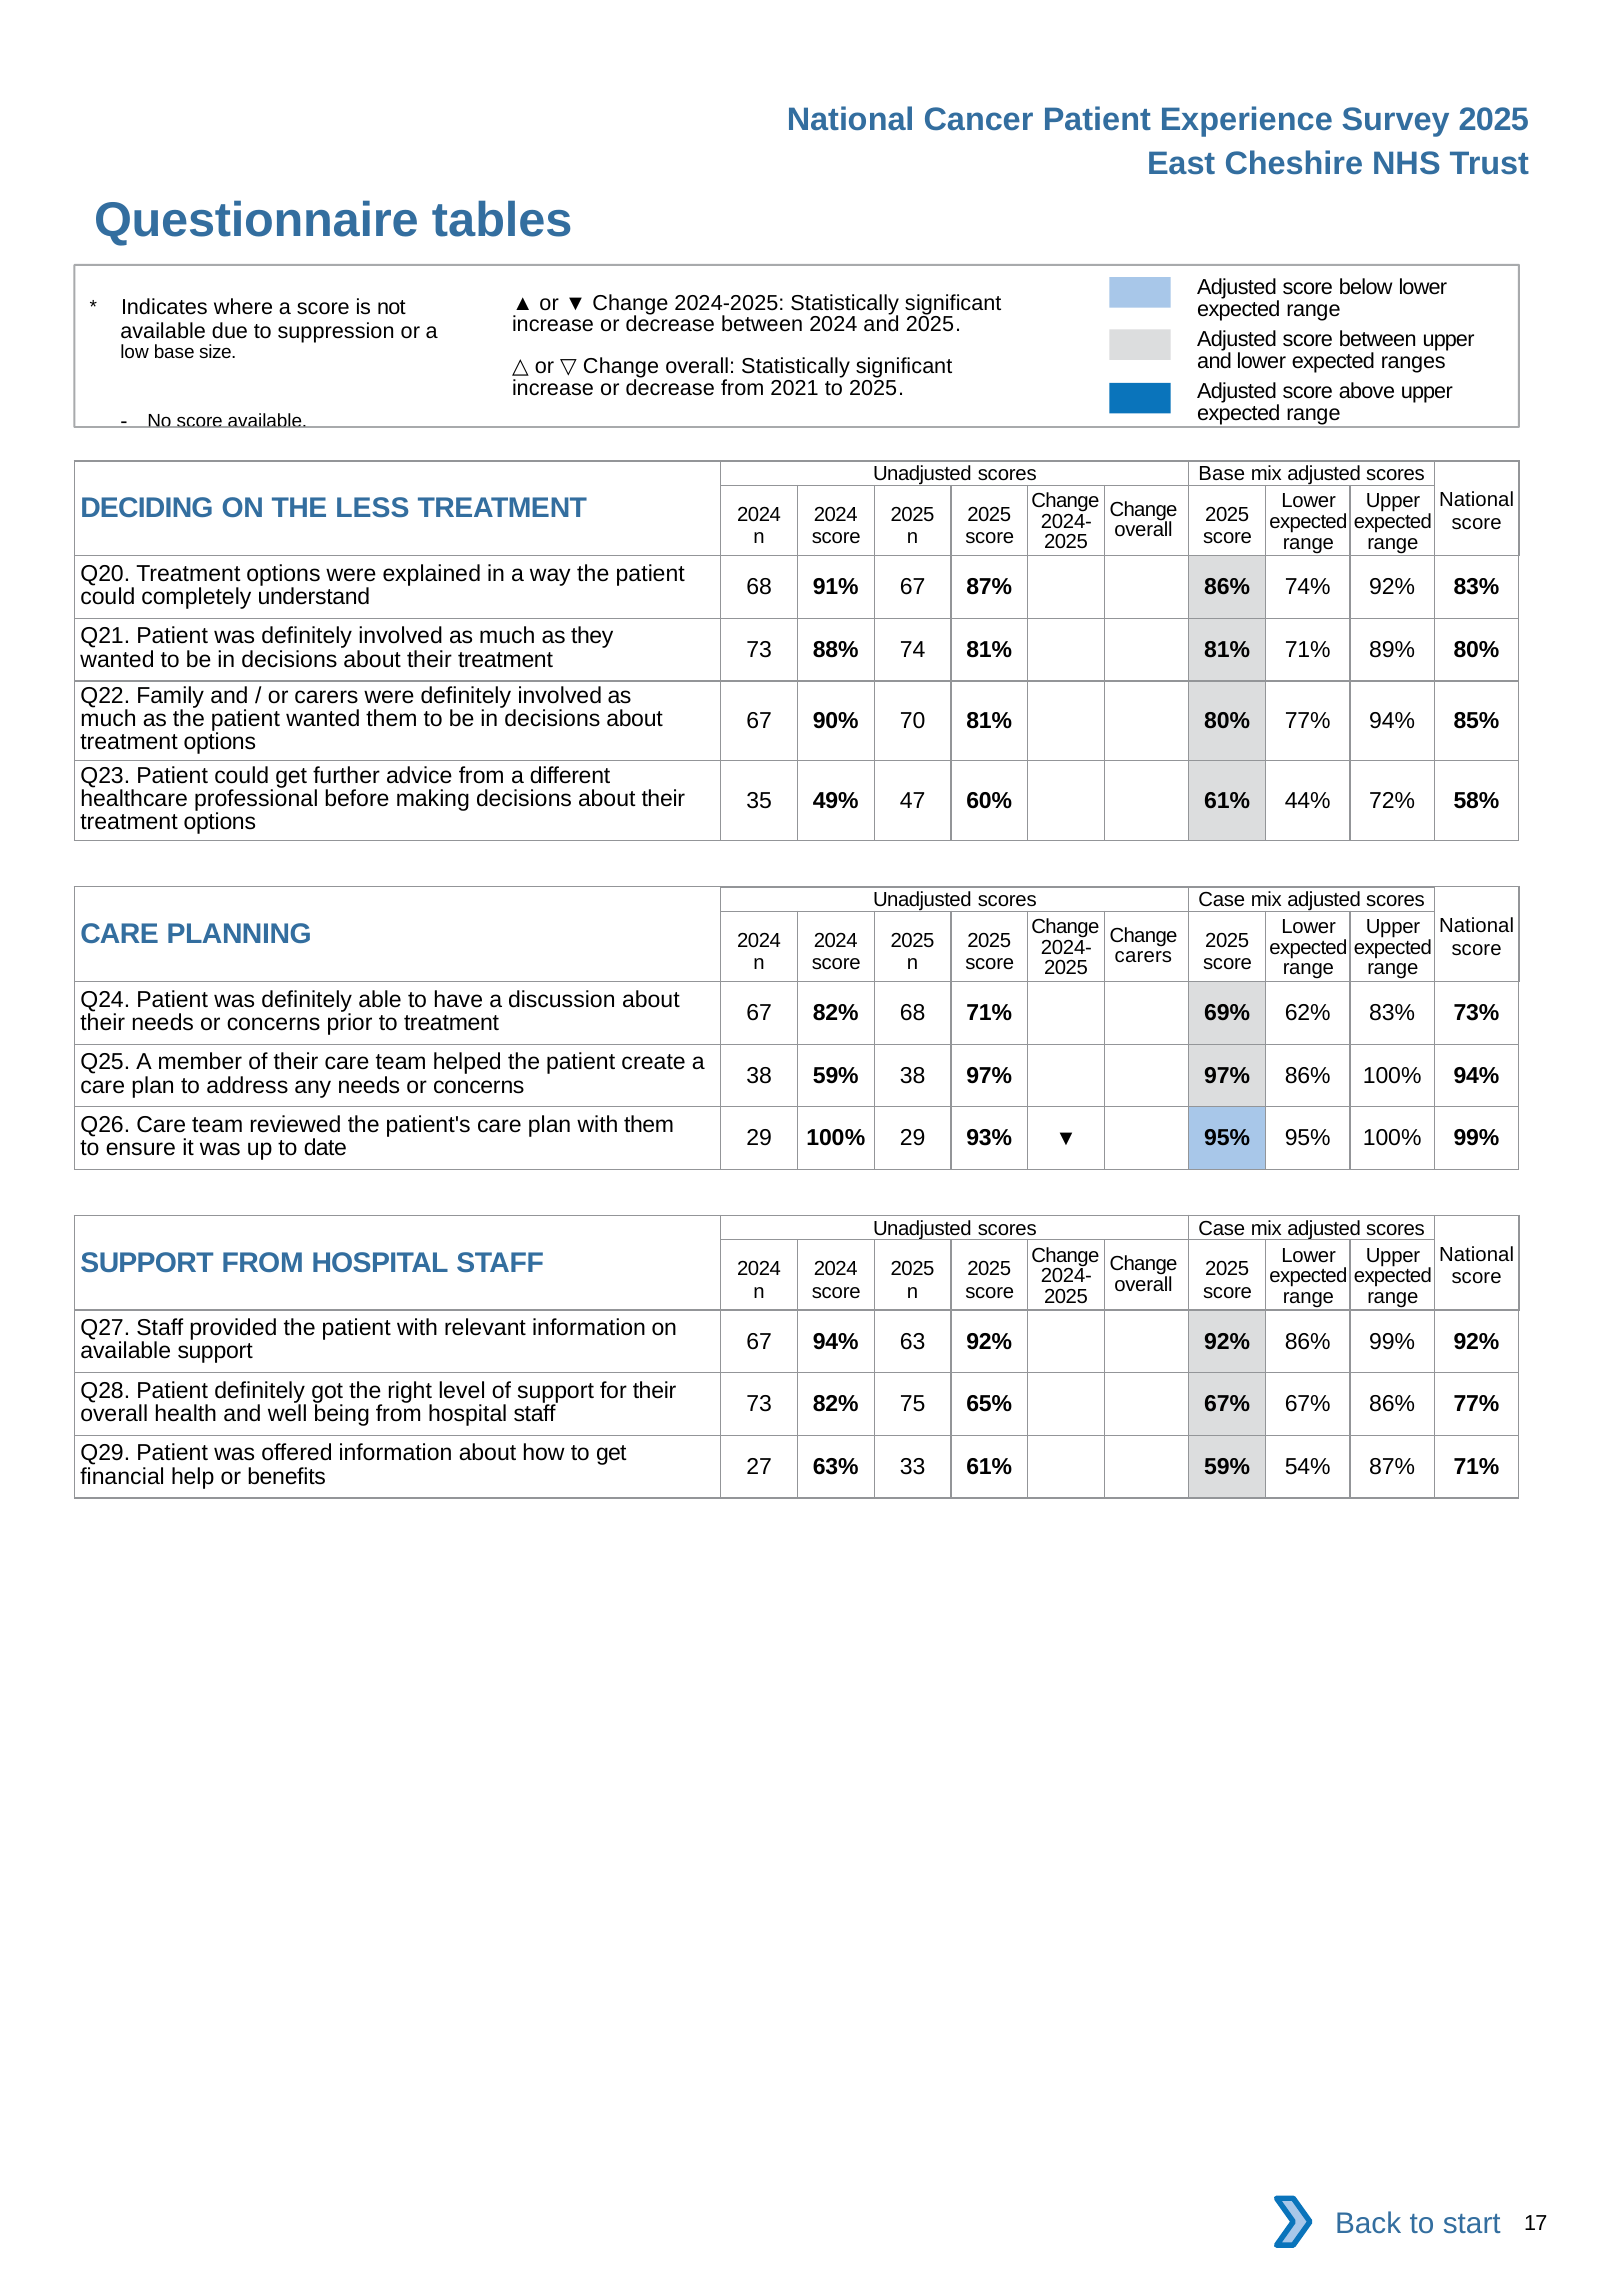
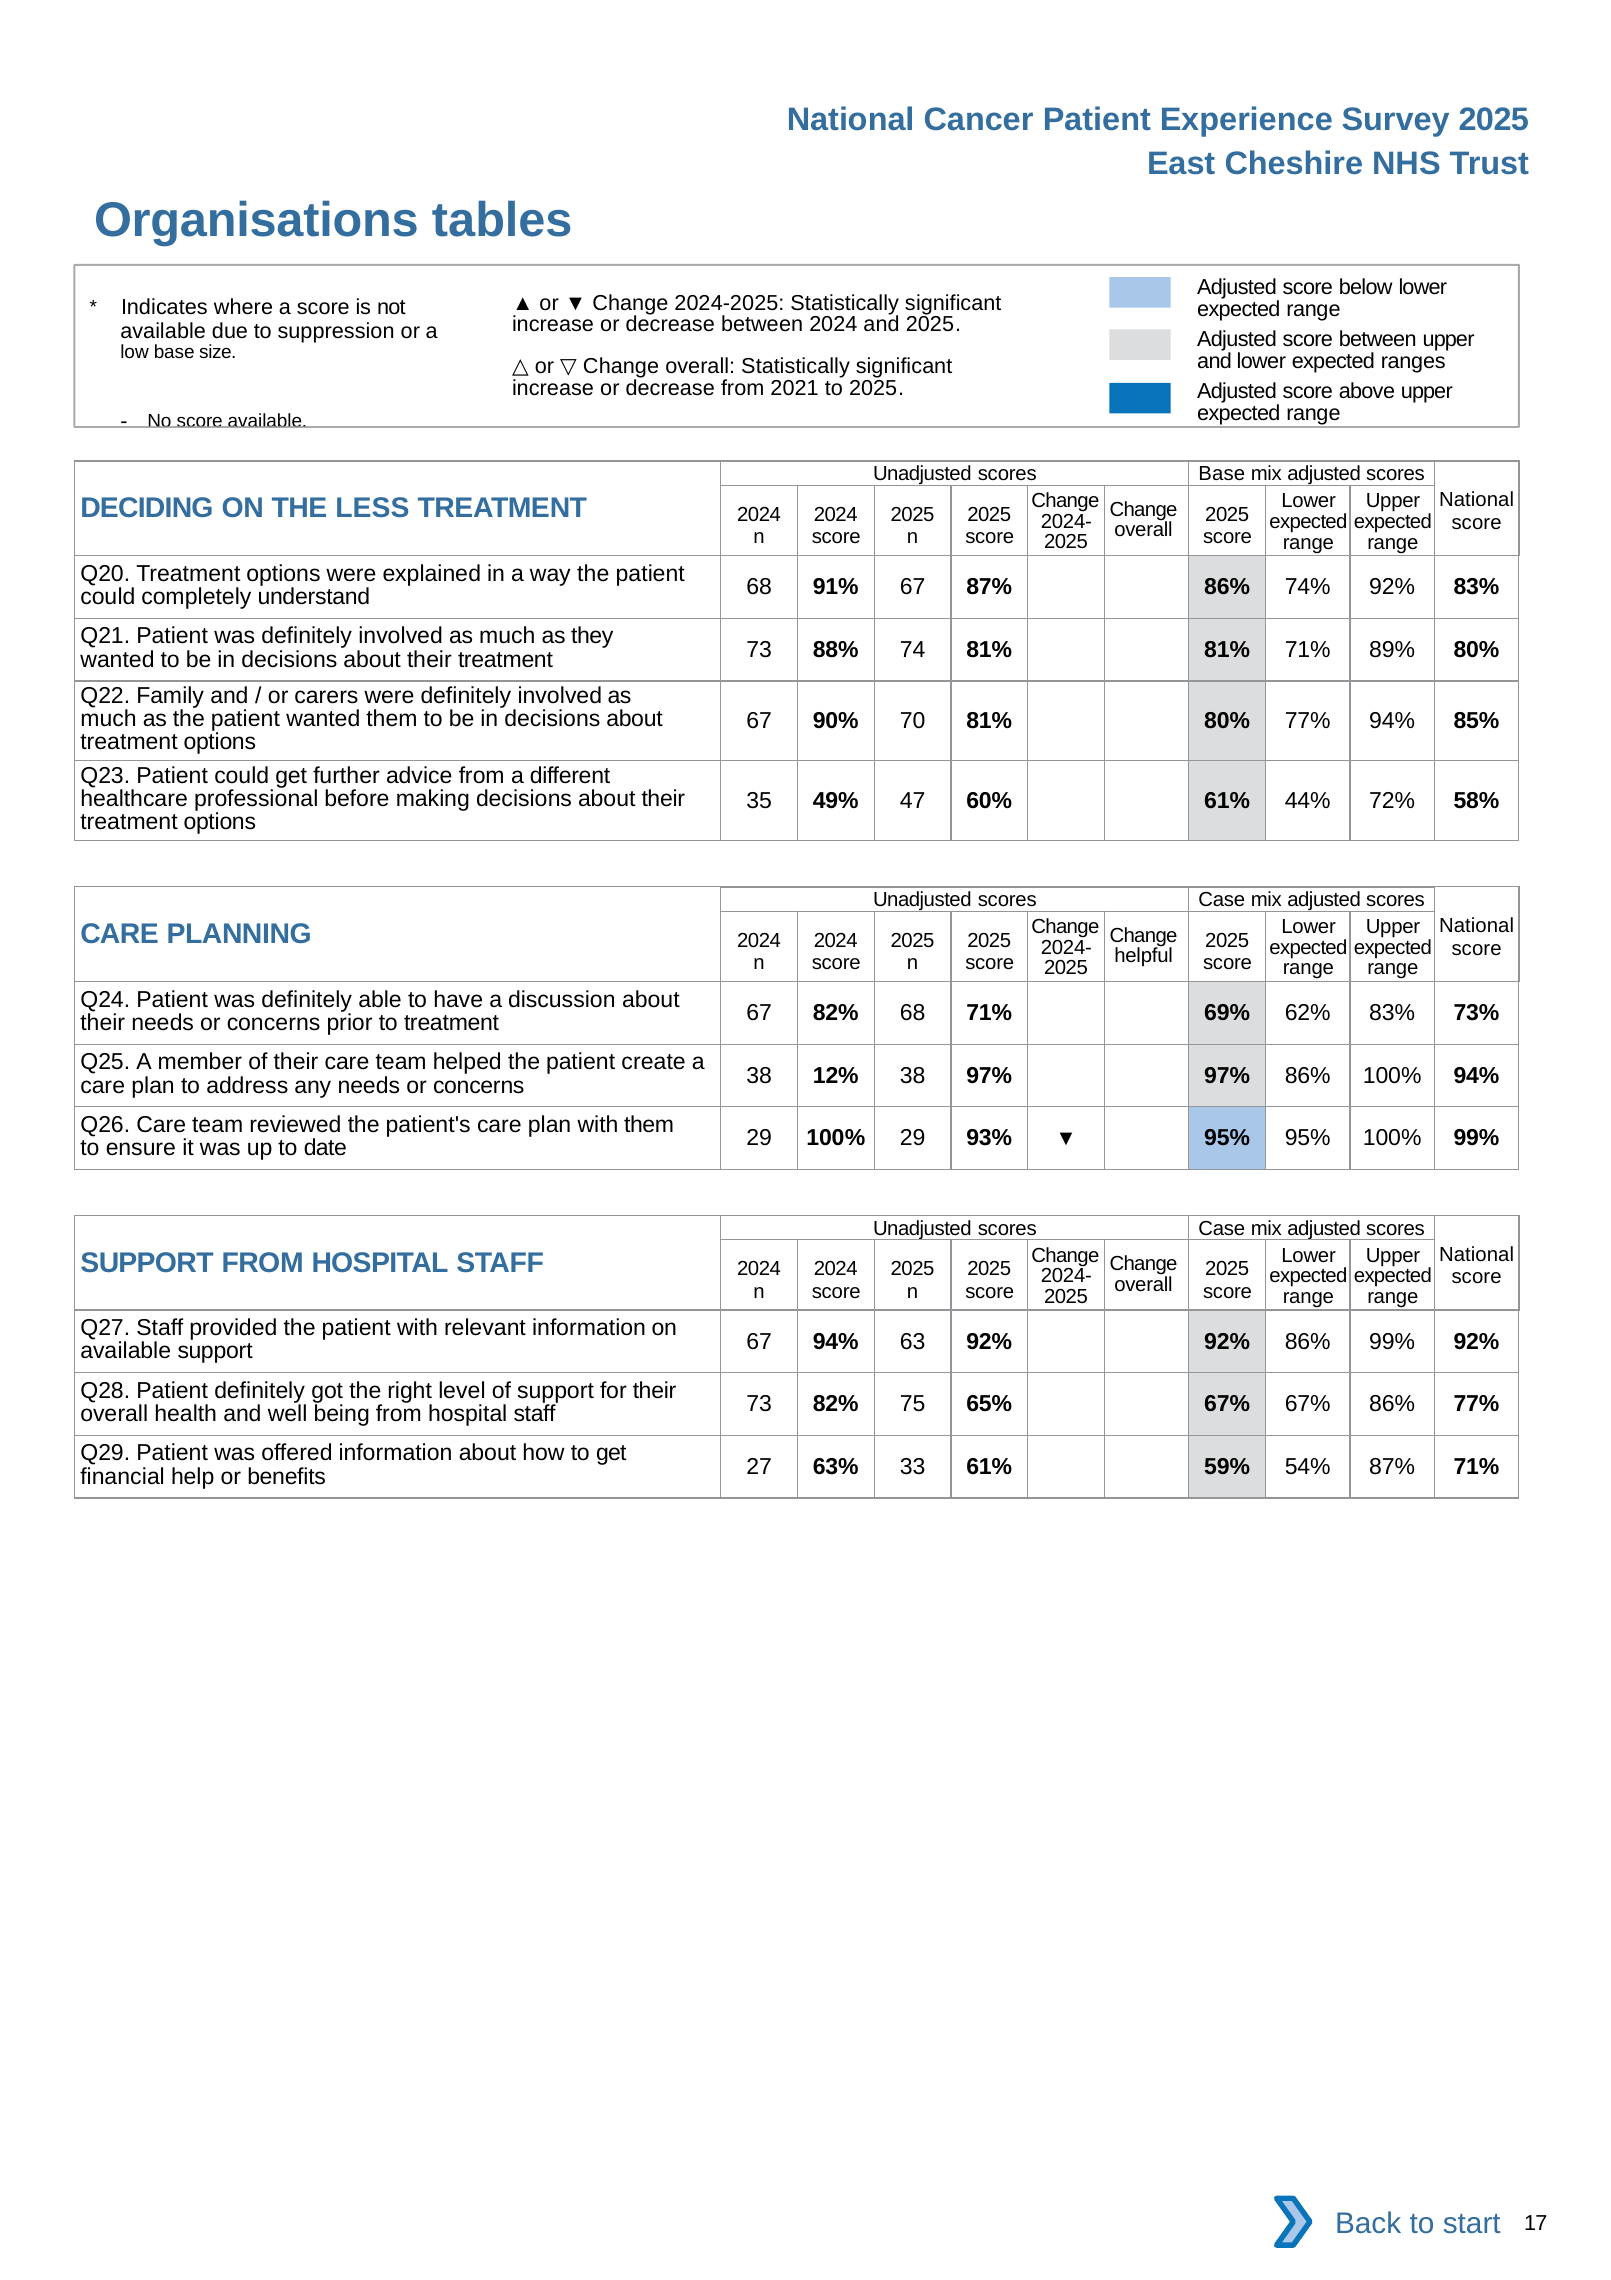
Questionnaire: Questionnaire -> Organisations (256, 220)
carers: carers -> helpful (1144, 956)
38 59%: 59% -> 12% (836, 1076)
